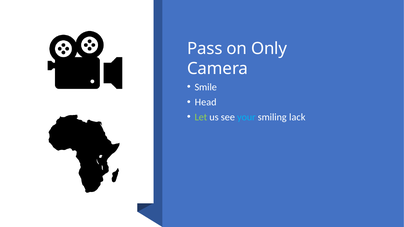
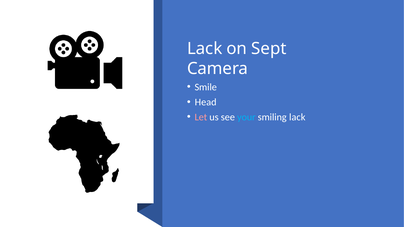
Pass: Pass -> Lack (205, 49)
Only: Only -> Sept (269, 49)
Let colour: light green -> pink (201, 117)
